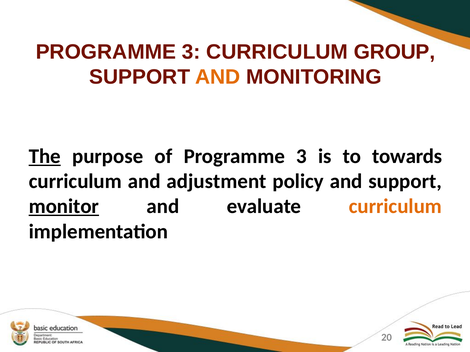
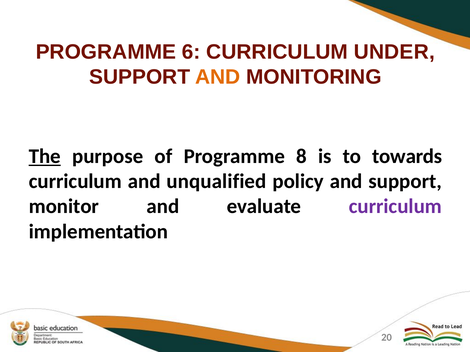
3: 3 -> 6 (191, 52)
GROUP: GROUP -> UNDER (394, 52)
of Programme 3: 3 -> 8 (302, 157)
adjustment: adjustment -> unqualified (217, 182)
monitor underline: present -> none (64, 207)
curriculum colour: orange -> purple (395, 207)
